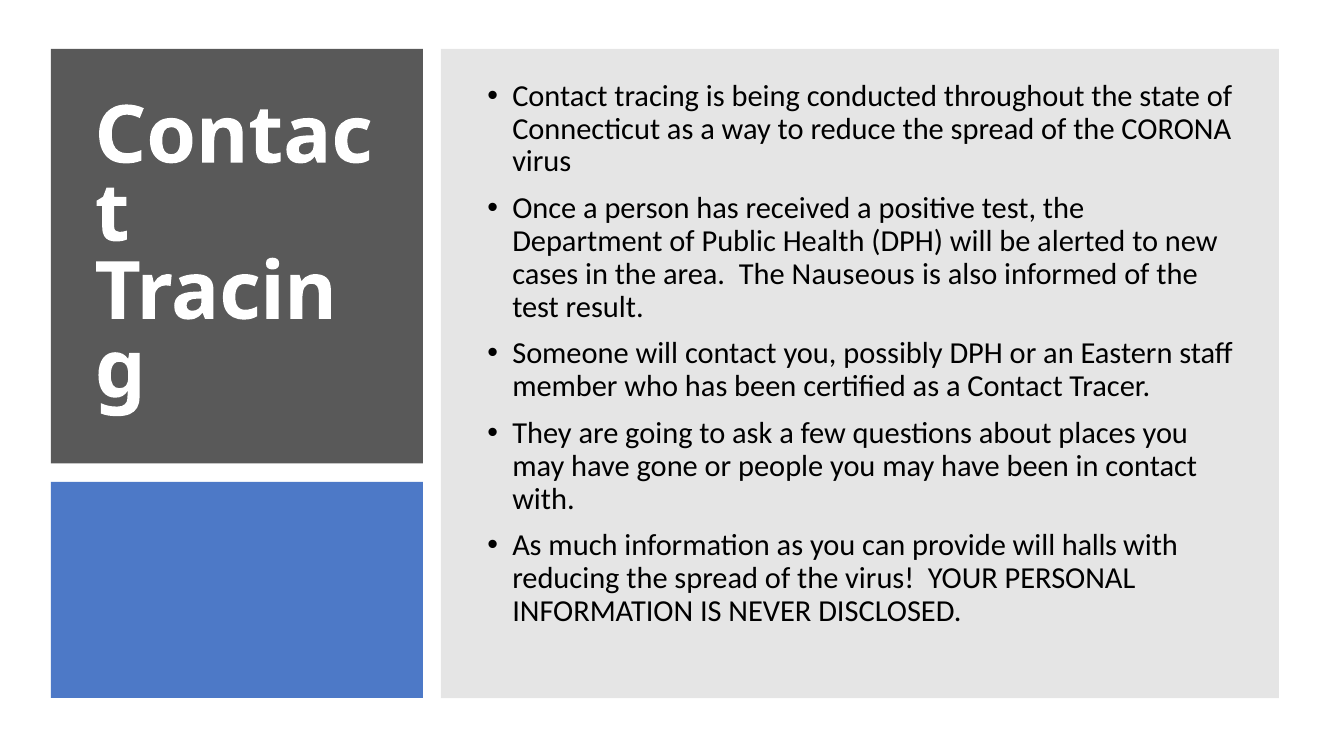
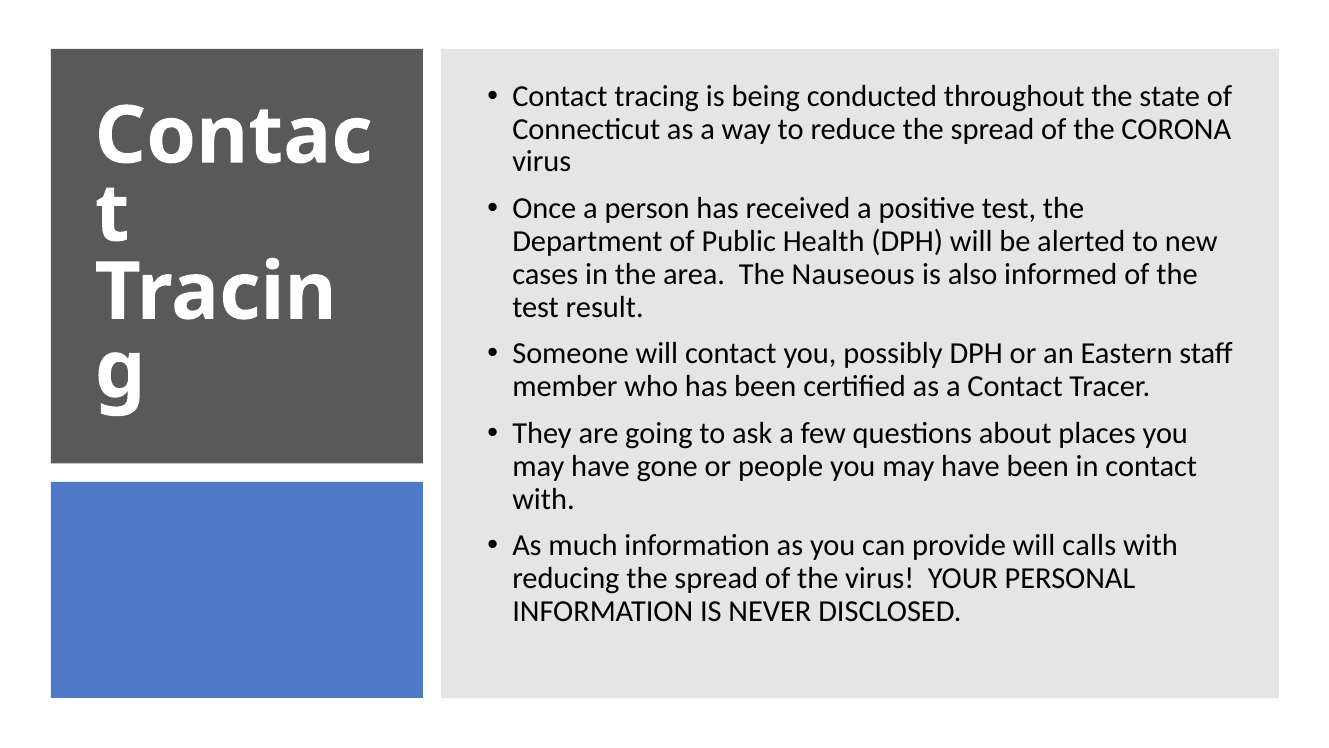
halls: halls -> calls (1089, 546)
